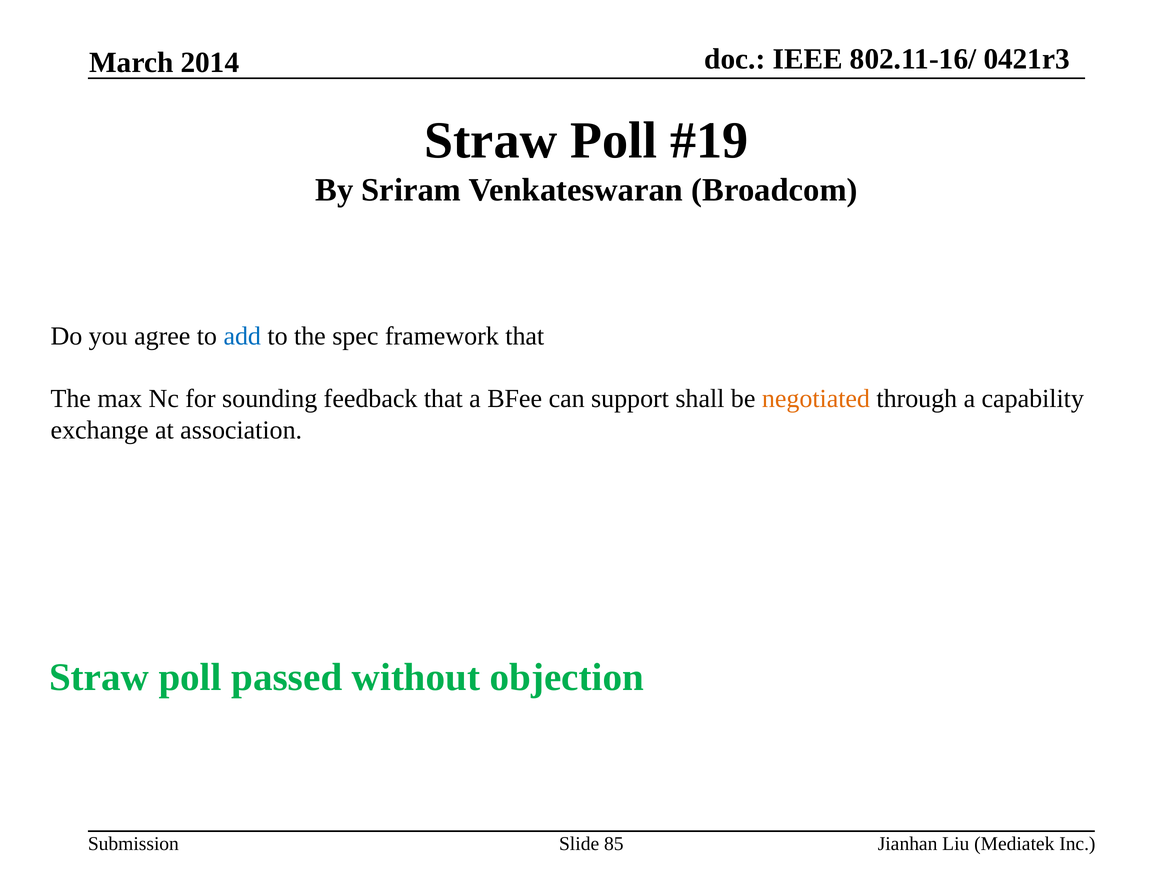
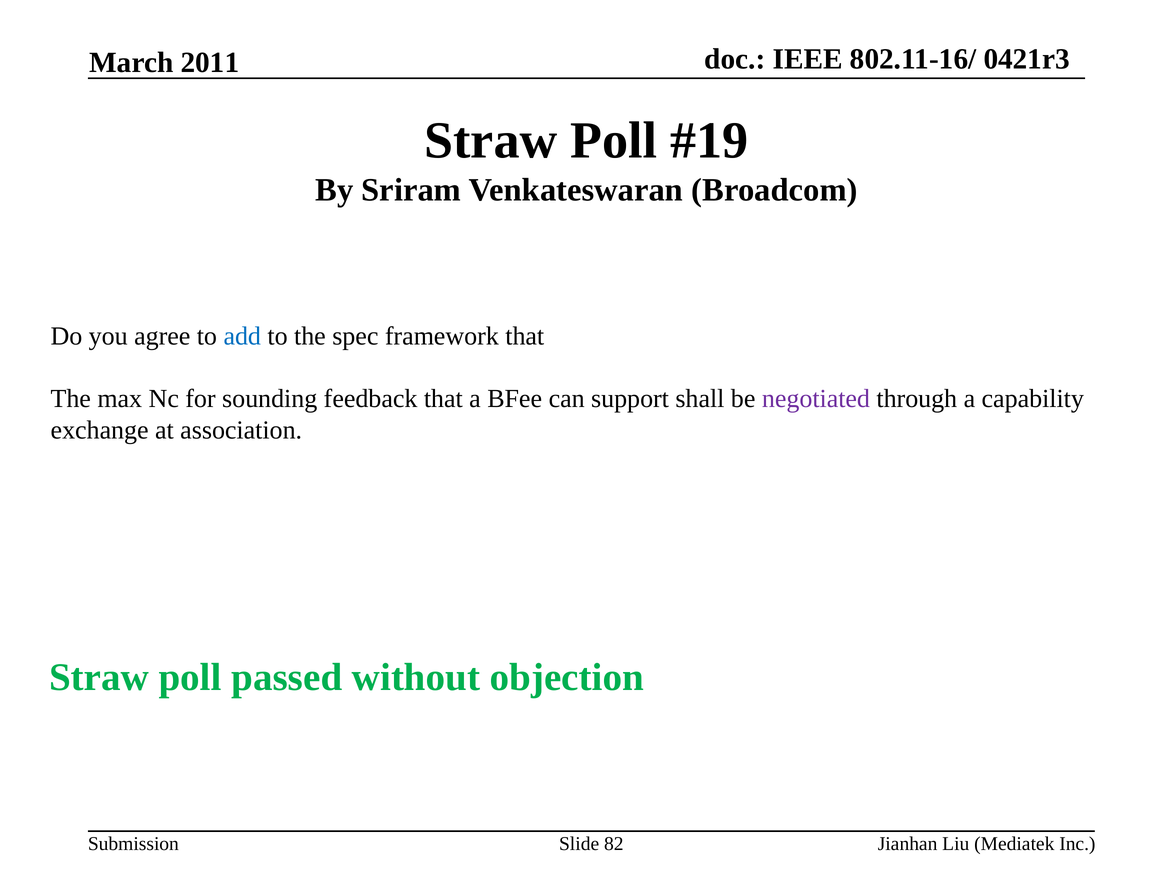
2014: 2014 -> 2011 (210, 63)
negotiated colour: orange -> purple (816, 399)
85: 85 -> 82 (614, 844)
